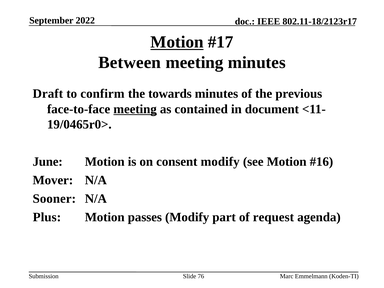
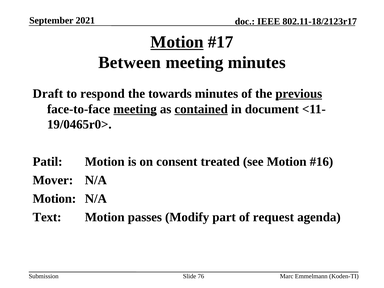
2022: 2022 -> 2021 (85, 20)
confirm: confirm -> respond (103, 94)
previous underline: none -> present (299, 94)
contained underline: none -> present (201, 109)
June: June -> Patil (48, 162)
consent modify: modify -> treated (220, 162)
Sooner: Sooner -> Motion (54, 199)
Plus: Plus -> Text (47, 217)
